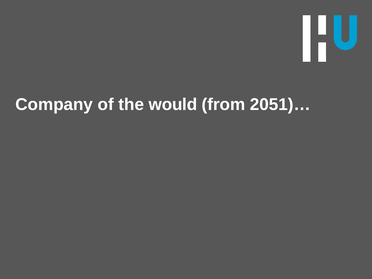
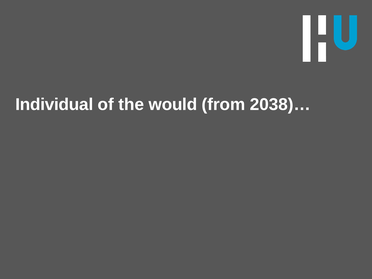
Company: Company -> Individual (54, 104)
2051)…: 2051)… -> 2038)… (280, 104)
